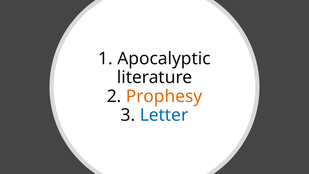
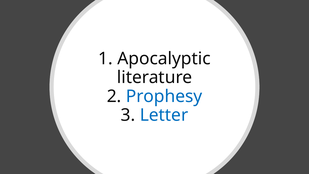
Prophesy colour: orange -> blue (164, 96)
